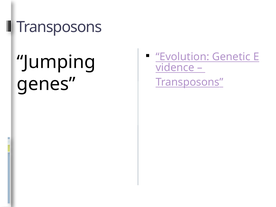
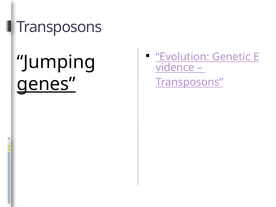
genes underline: none -> present (46, 84)
